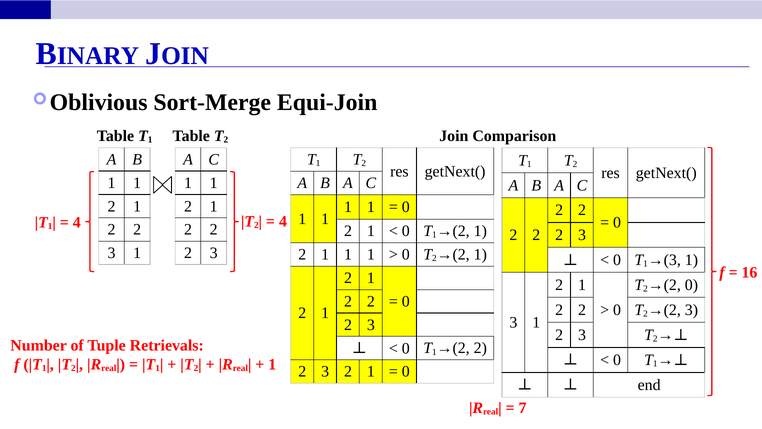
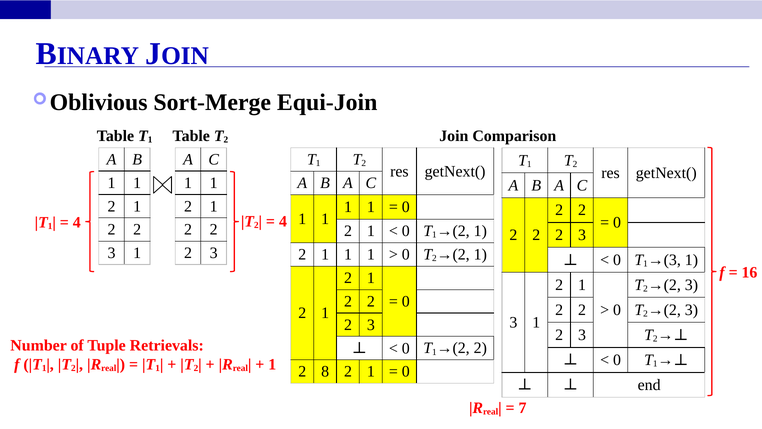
0: 0 -> 3 (691, 285)
3: 3 -> 8 (325, 371)
